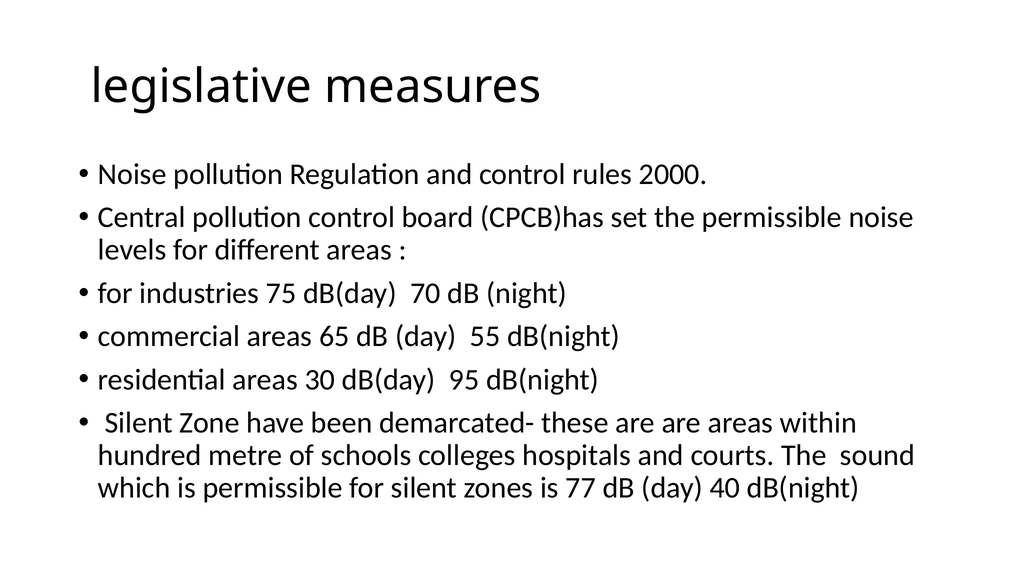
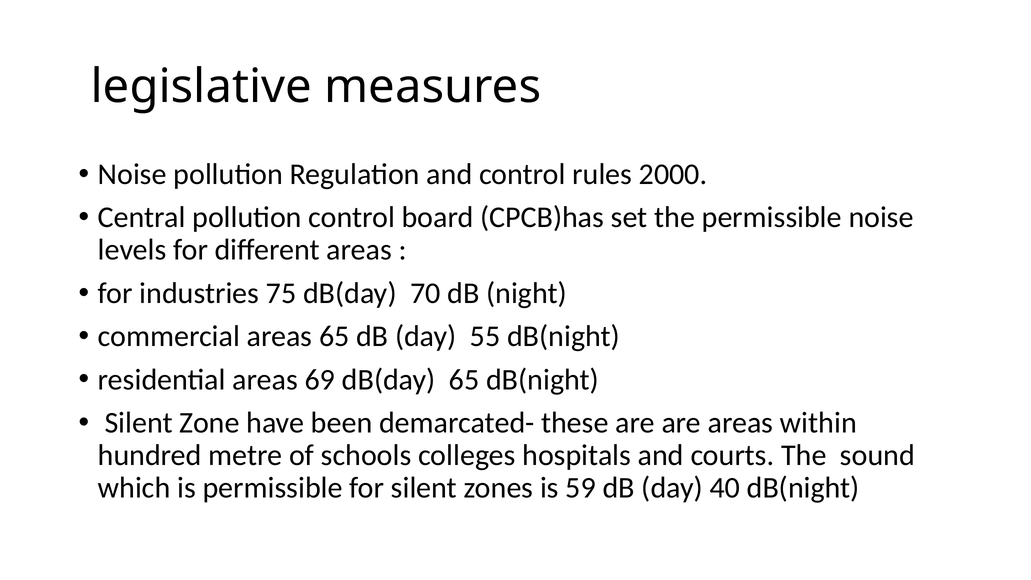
30: 30 -> 69 (320, 380)
dB(day 95: 95 -> 65 (464, 380)
77: 77 -> 59 (581, 488)
